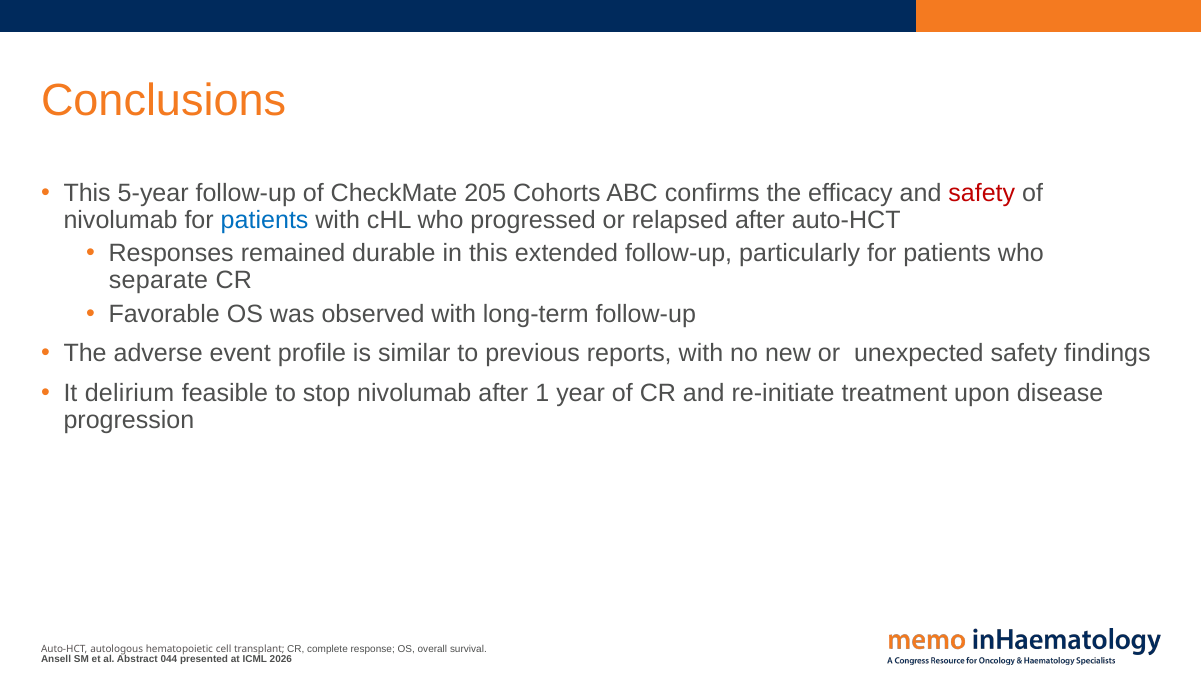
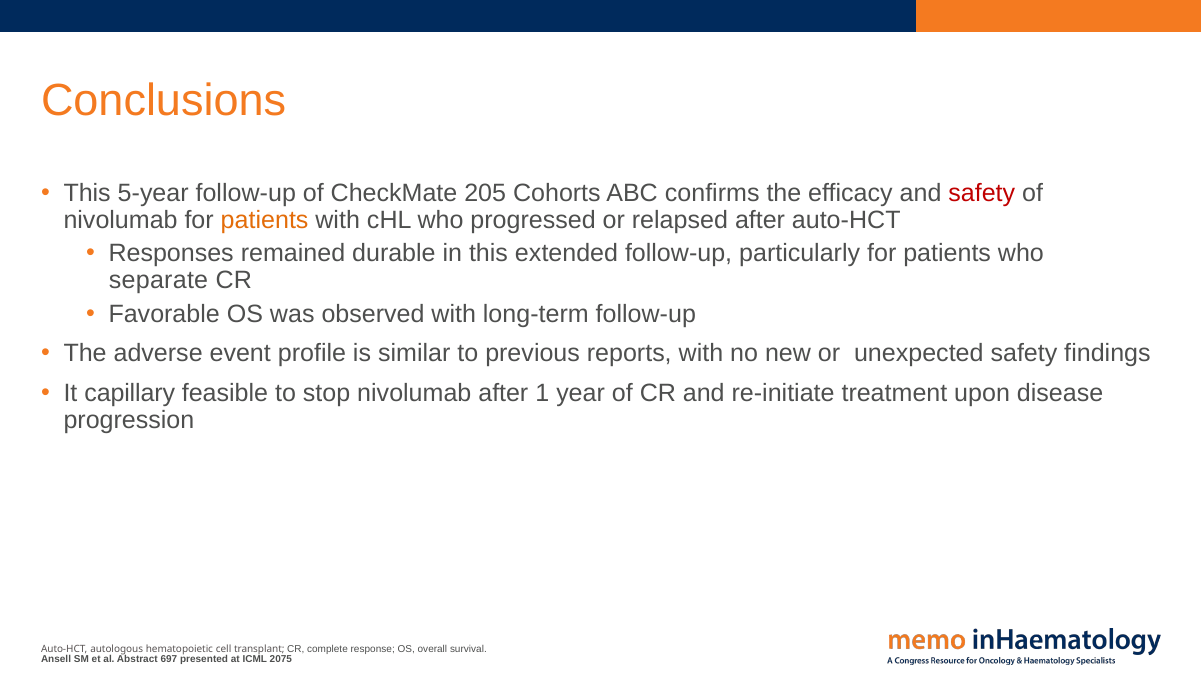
patients colour: blue -> orange (265, 220)
delirium: delirium -> capillary (130, 393)
044: 044 -> 697 (169, 659)
2026: 2026 -> 2075 (281, 659)
